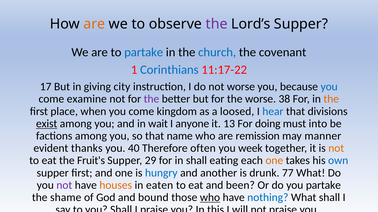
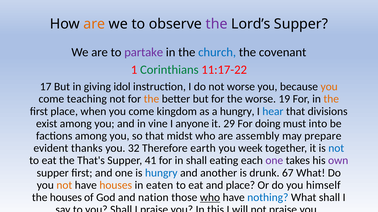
partake colour: blue -> purple (144, 52)
Corinthians colour: blue -> green (169, 70)
city: city -> idol (122, 87)
you colour: blue -> orange (329, 87)
examine: examine -> teaching (87, 99)
the colour: purple -> orange (151, 99)
38: 38 -> 19 (284, 99)
a loosed: loosed -> hungry (237, 112)
exist underline: present -> none (47, 124)
wait: wait -> vine (158, 124)
13: 13 -> 29 (229, 124)
name: name -> midst (180, 136)
remission: remission -> assembly (258, 136)
manner: manner -> prepare (323, 136)
40: 40 -> 32 (134, 149)
often: often -> earth (203, 149)
not colour: orange -> blue (336, 149)
Fruit's: Fruit's -> That's (91, 161)
29: 29 -> 41 (151, 161)
one colour: orange -> purple (274, 161)
own colour: blue -> purple (338, 161)
77: 77 -> 67 (288, 173)
not colour: purple -> orange (64, 186)
and been: been -> place (240, 186)
you partake: partake -> himself (323, 186)
the shame: shame -> houses (66, 198)
bound: bound -> nation (153, 198)
